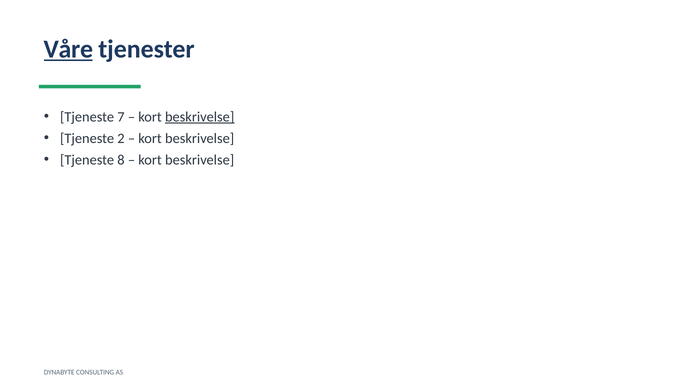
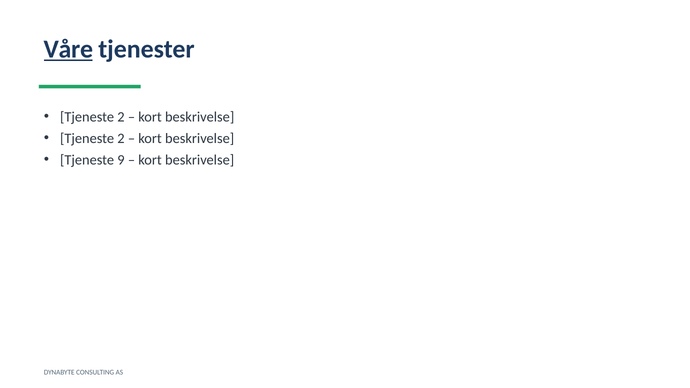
7: 7 -> 2 (121, 117)
beskrivelse underline: present -> none (200, 117)
8: 8 -> 9 (121, 160)
